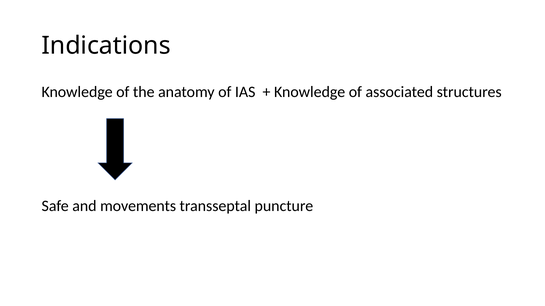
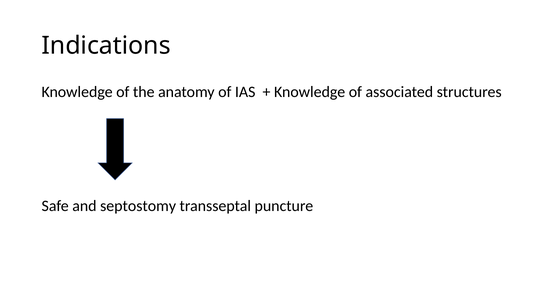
movements: movements -> septostomy (138, 206)
